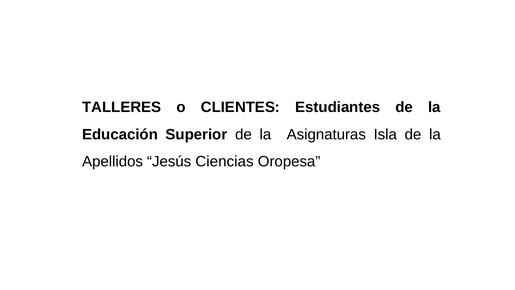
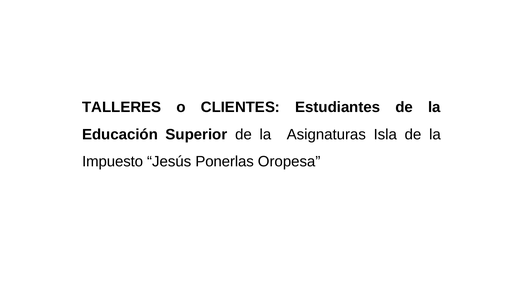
Apellidos: Apellidos -> Impuesto (113, 161)
Ciencias: Ciencias -> Ponerlas (225, 161)
